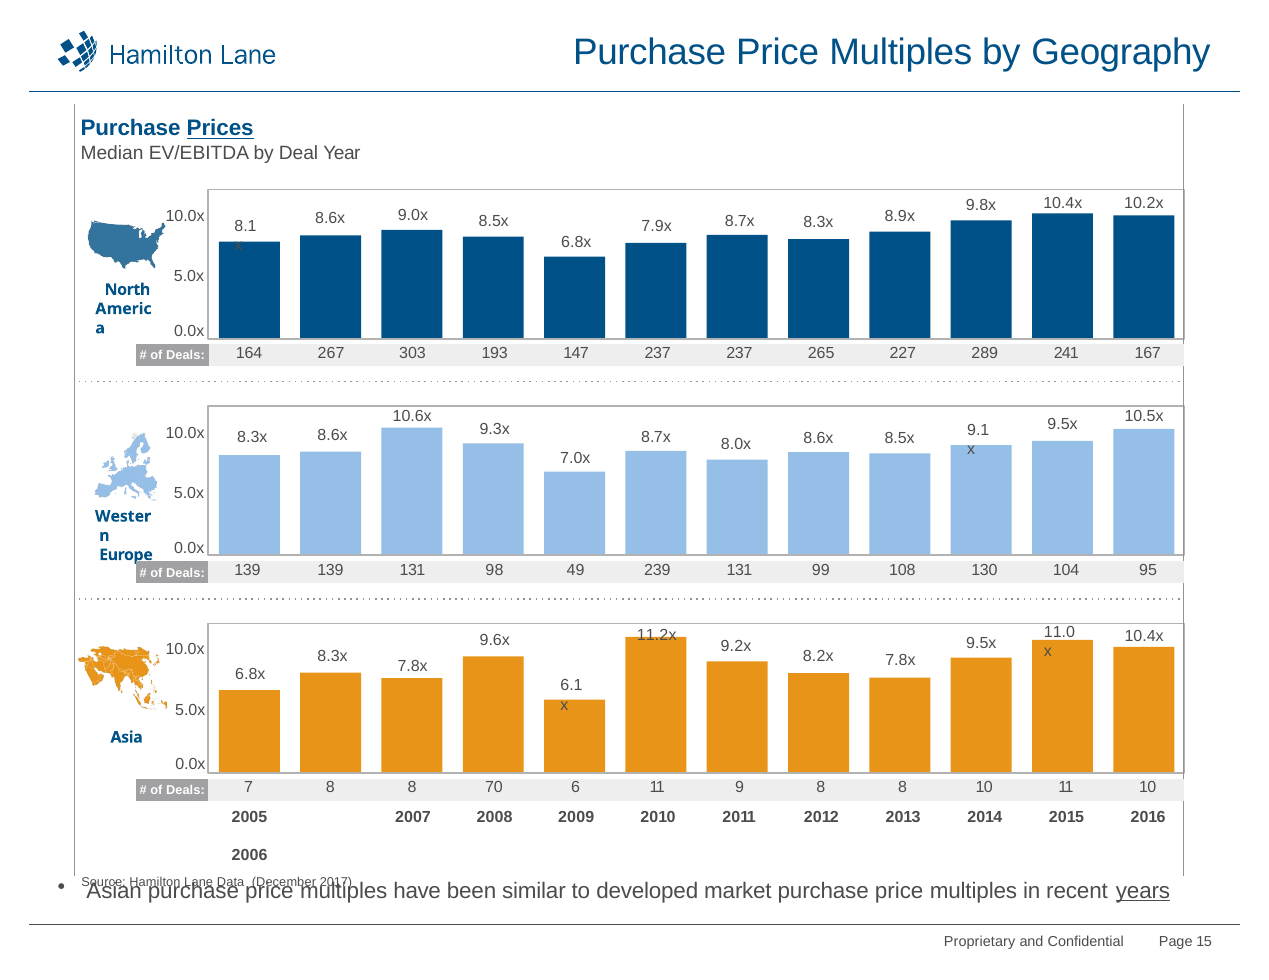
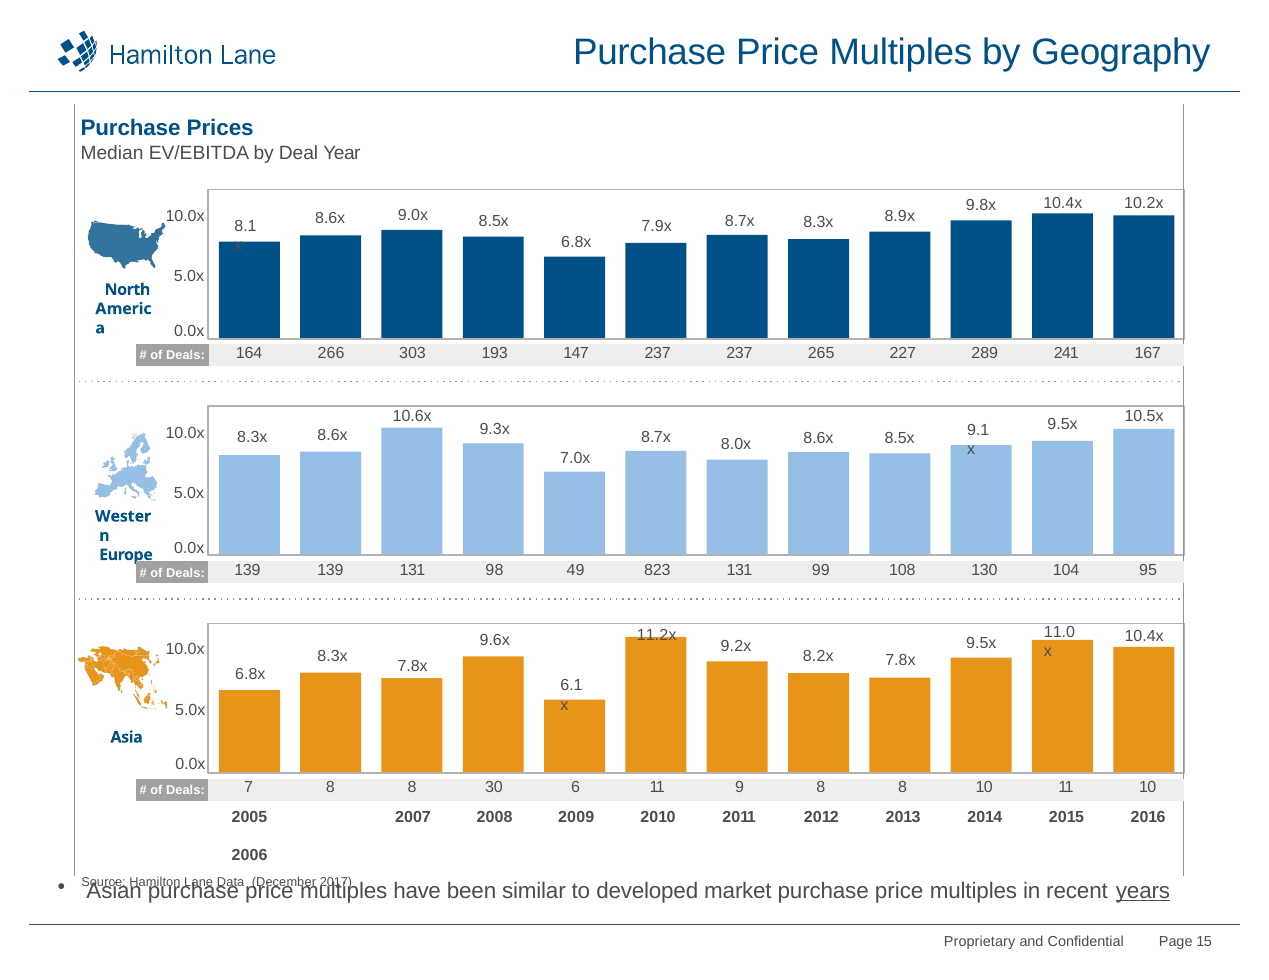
Prices underline: present -> none (220, 129)
267: 267 -> 266 (331, 354)
239: 239 -> 823 (657, 571)
70: 70 -> 30 (494, 788)
